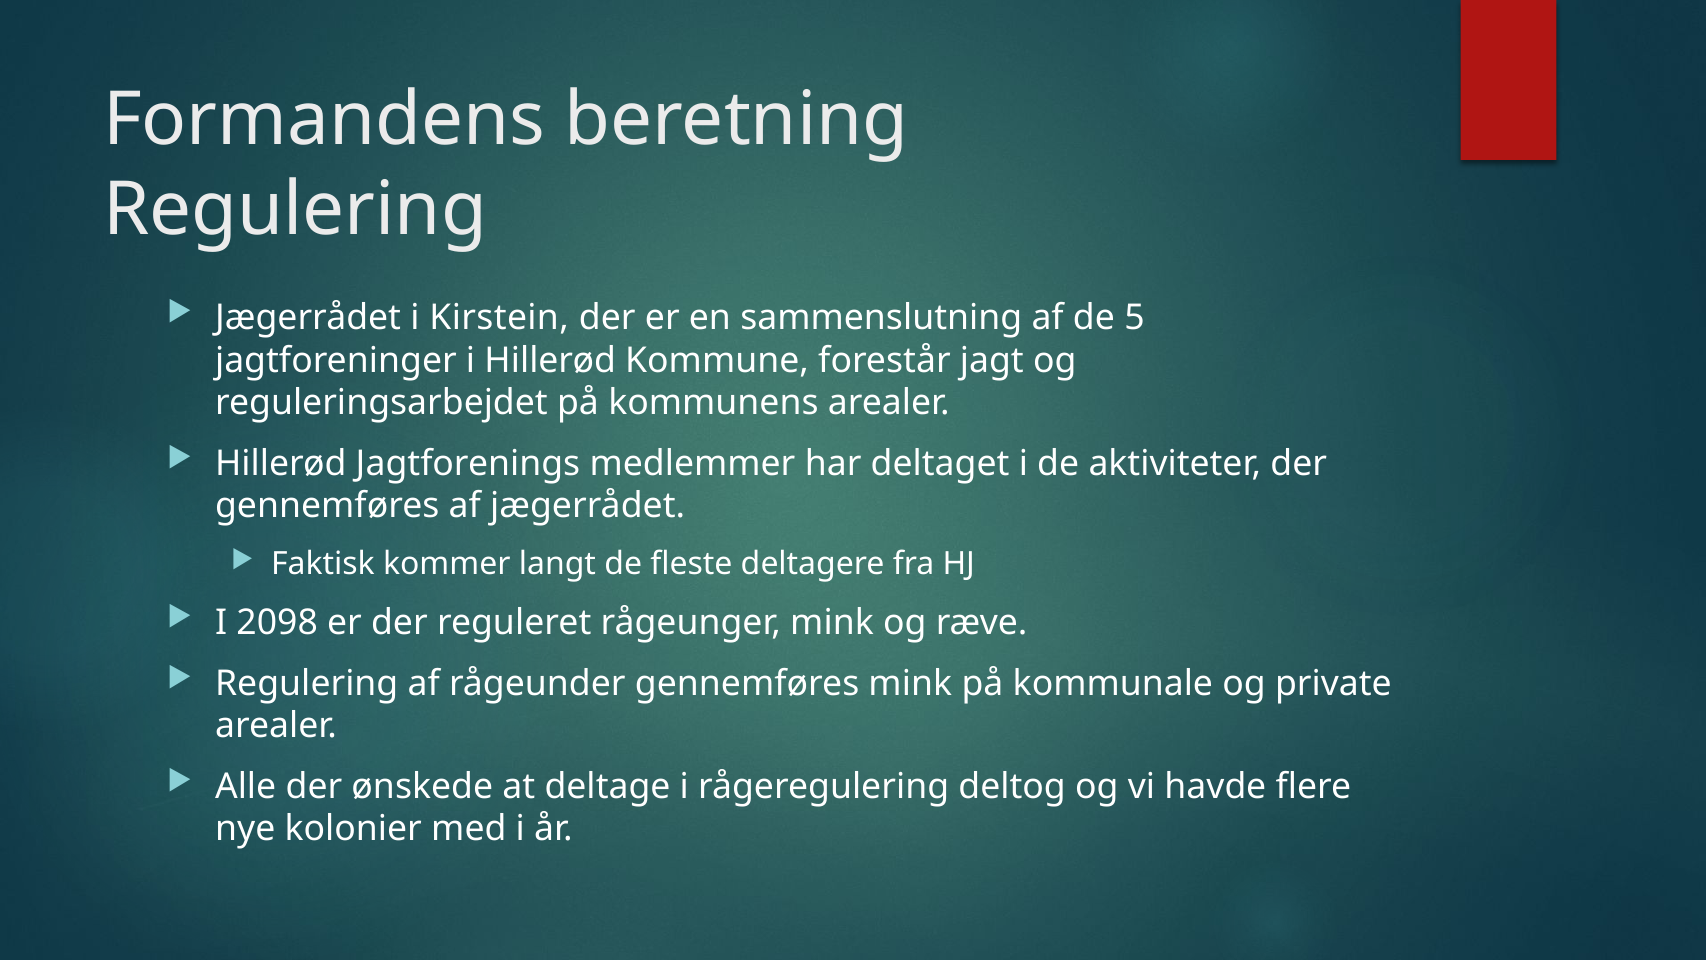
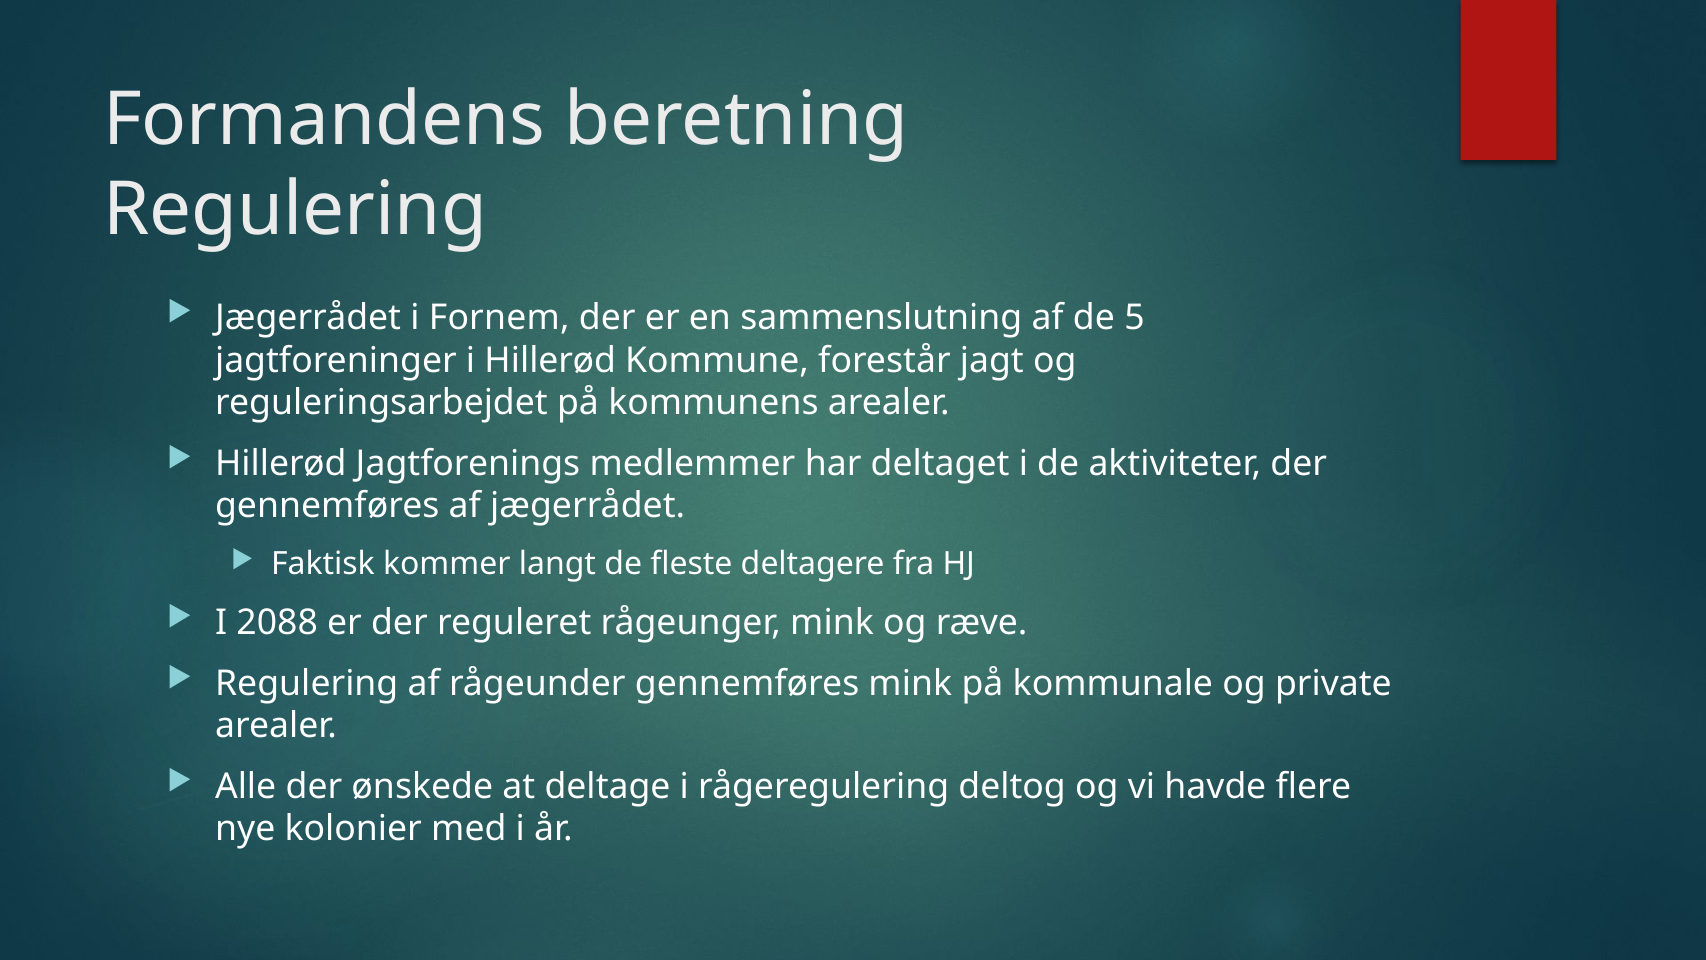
Kirstein: Kirstein -> Fornem (499, 318)
2098: 2098 -> 2088 (277, 623)
